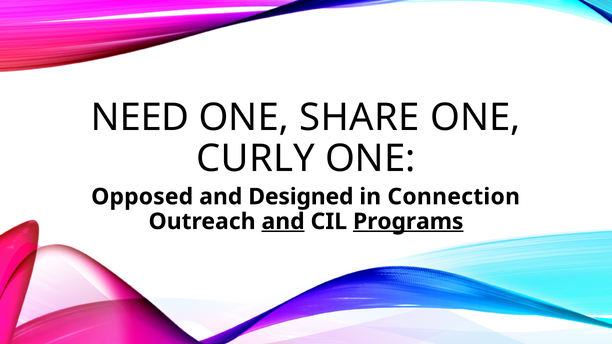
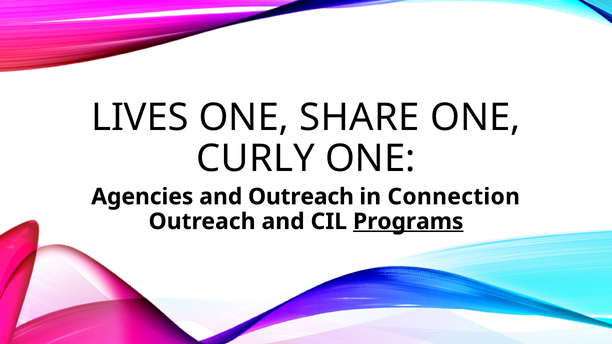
NEED: NEED -> LIVES (140, 118)
Opposed: Opposed -> Agencies (142, 197)
and Designed: Designed -> Outreach (301, 197)
and underline: present -> none (283, 222)
